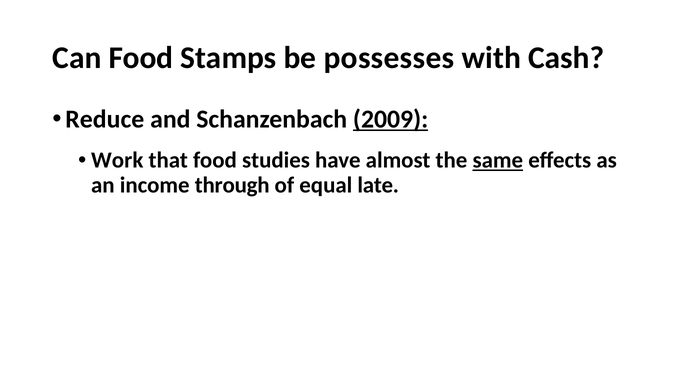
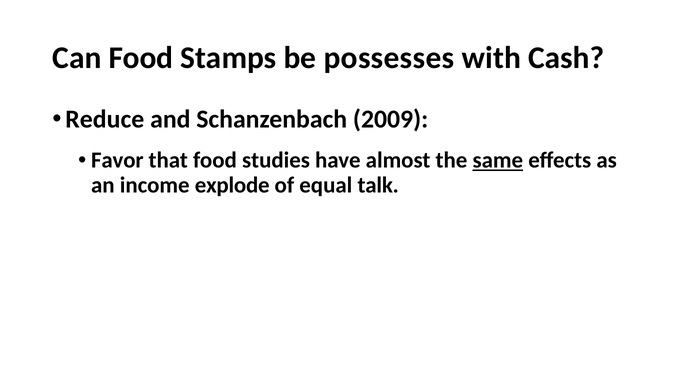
2009 underline: present -> none (391, 119)
Work: Work -> Favor (117, 160)
through: through -> explode (232, 185)
late: late -> talk (378, 185)
